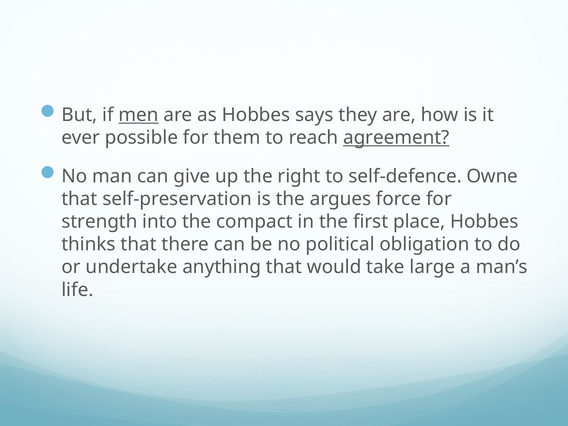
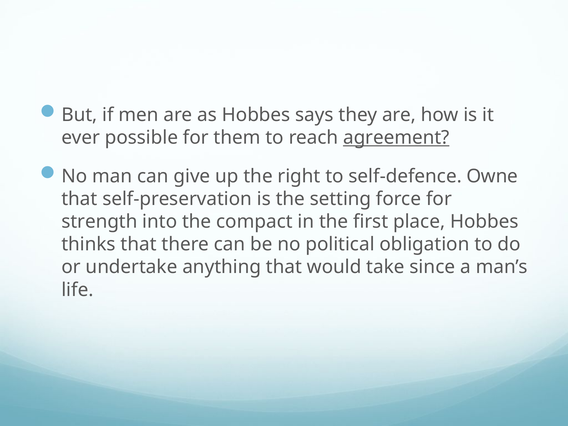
men underline: present -> none (139, 115)
argues: argues -> setting (341, 199)
large: large -> since (432, 267)
